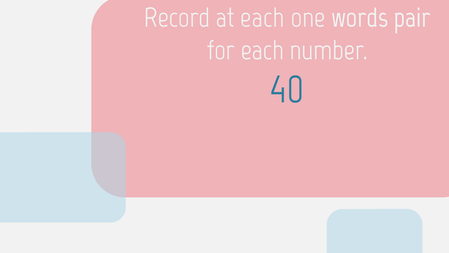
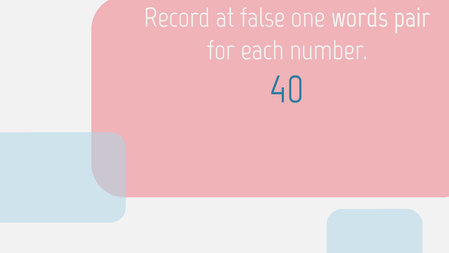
at each: each -> false (263, 18)
